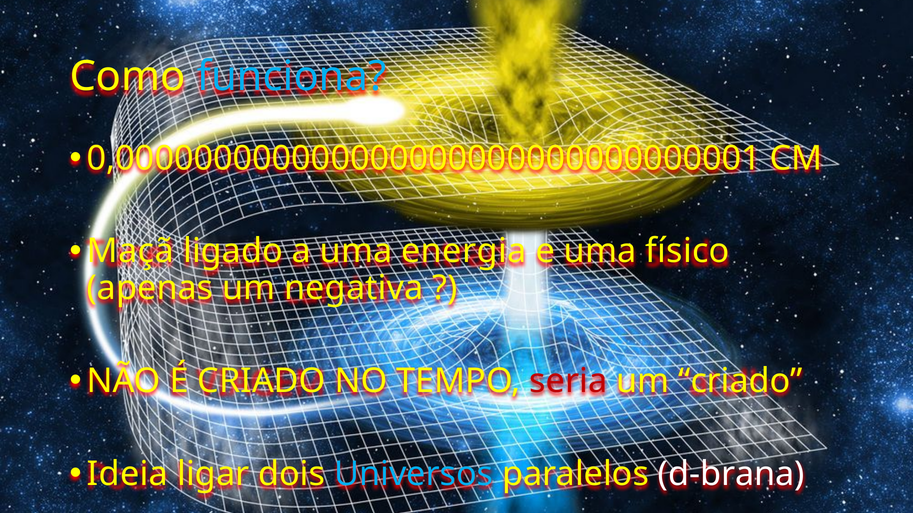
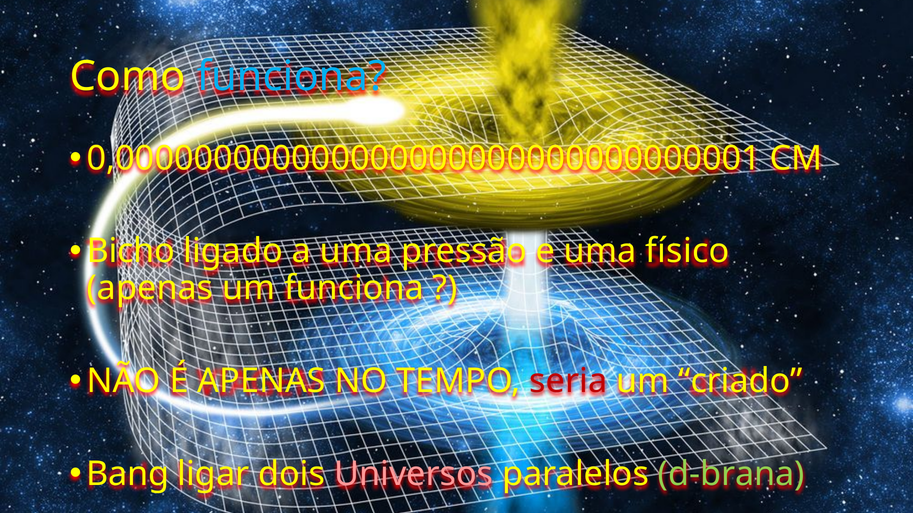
Maçã: Maçã -> Bicho (131, 251)
energia: energia -> pressão (464, 251)
um negativa: negativa -> funciona (354, 288)
É CRIADO: CRIADO -> APENAS (262, 381)
Ideia: Ideia -> Bang (128, 474)
Universos colour: light blue -> pink (414, 474)
d-brana colour: white -> light green (731, 474)
